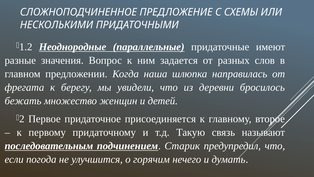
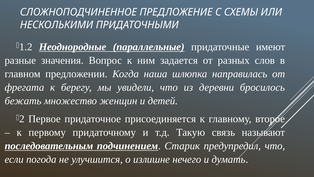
горячим: горячим -> излишне (152, 159)
